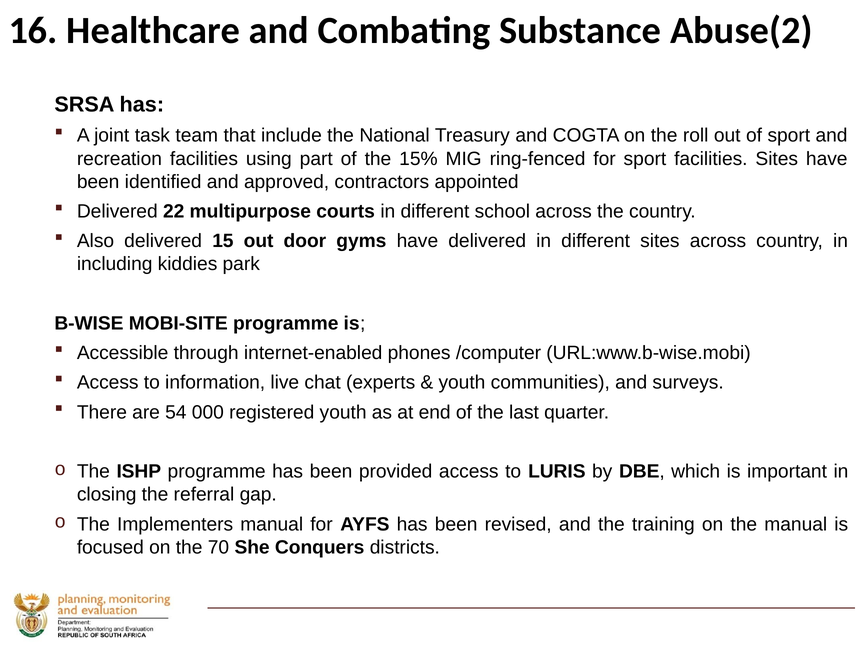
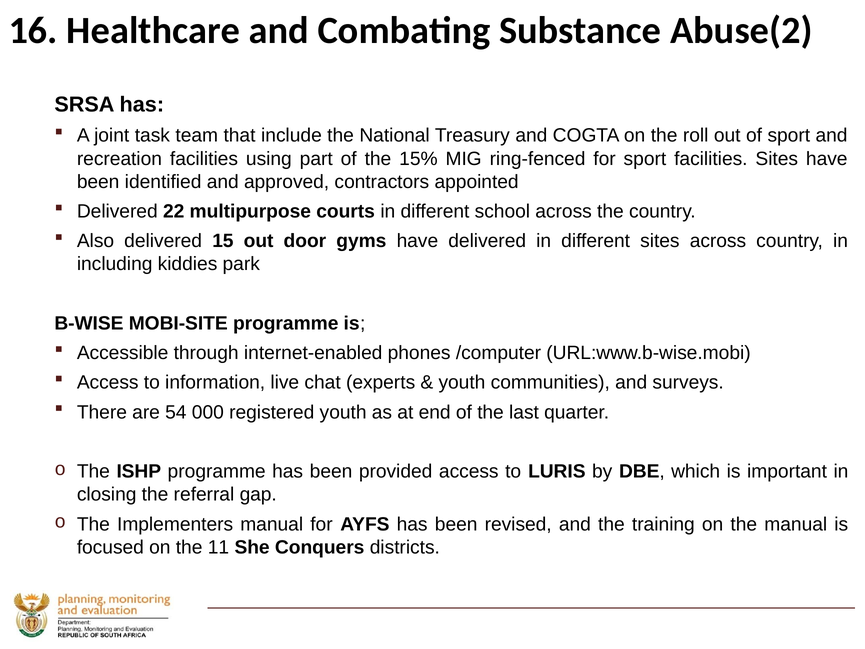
70: 70 -> 11 (218, 547)
